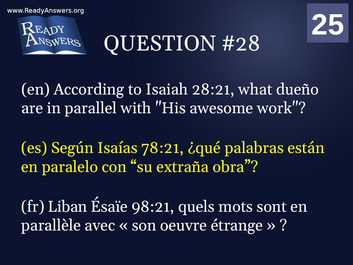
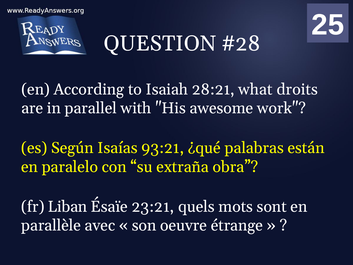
dueño: dueño -> droits (297, 89)
78:21: 78:21 -> 93:21 (163, 148)
98:21: 98:21 -> 23:21 (153, 206)
